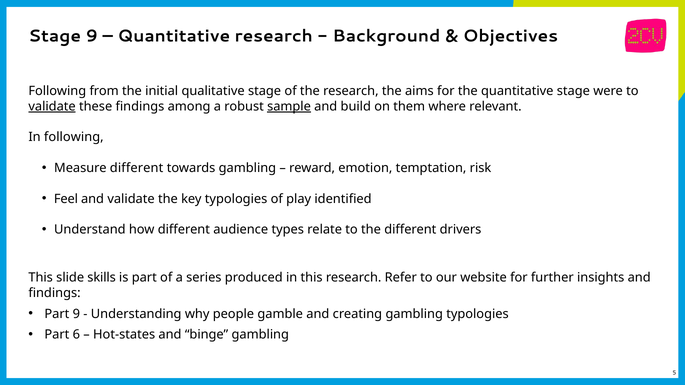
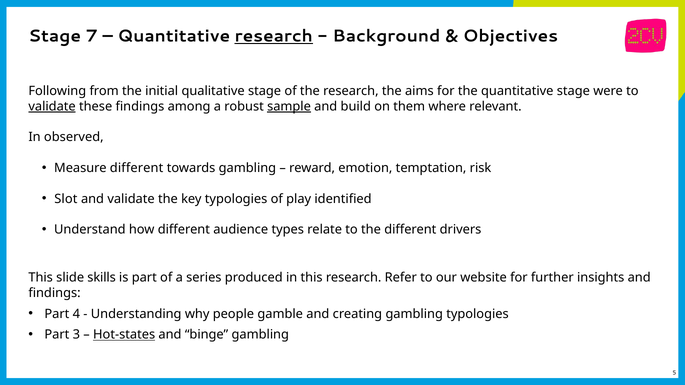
Stage 9: 9 -> 7 (92, 36)
research underline: none -> present (274, 36)
In following: following -> observed (74, 137)
Feel: Feel -> Slot (66, 199)
Part 9: 9 -> 4 (76, 314)
6: 6 -> 3 (76, 335)
Hot-states underline: none -> present (124, 335)
